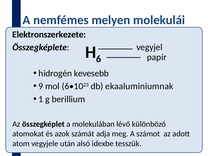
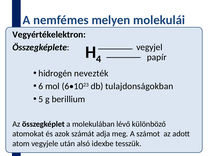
Elektronszerkezete: Elektronszerkezete -> Vegyértékelektron (49, 34)
6: 6 -> 4 (99, 59)
kevesebb: kevesebb -> nevezték (91, 73)
9: 9 -> 6 (41, 86)
ekaaluminiumnak: ekaaluminiumnak -> tulajdonságokban (139, 86)
1: 1 -> 5 (41, 99)
